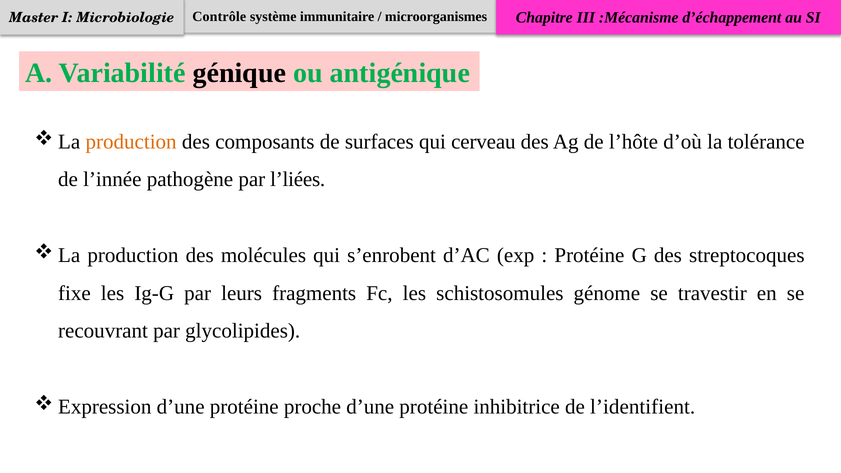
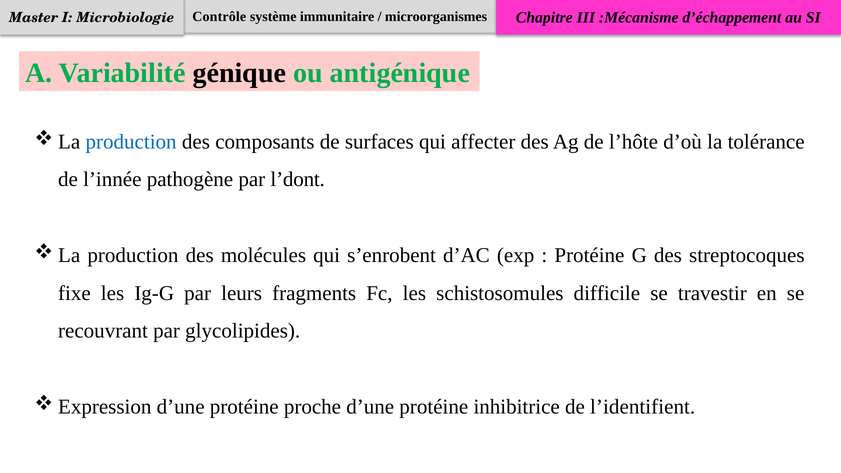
production colour: orange -> blue (131, 142)
cerveau: cerveau -> affecter (483, 142)
l’liées: l’liées -> l’dont (298, 180)
génome: génome -> difficile (607, 293)
